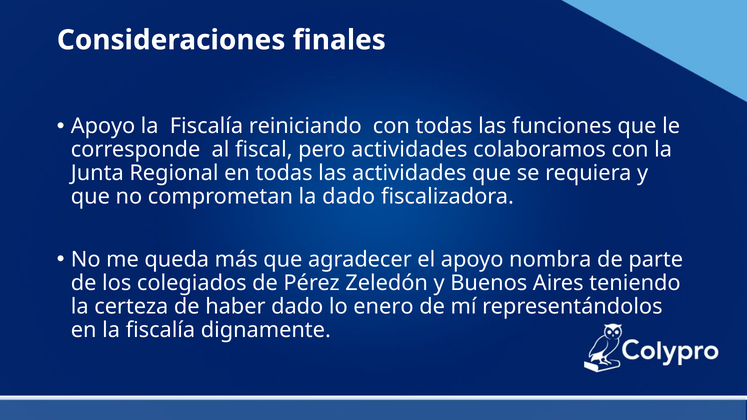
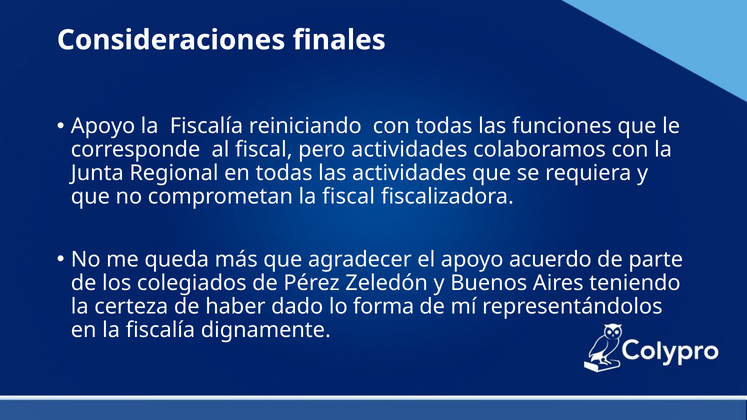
la dado: dado -> fiscal (349, 197)
nombra: nombra -> acuerdo (550, 259)
enero: enero -> forma (384, 307)
